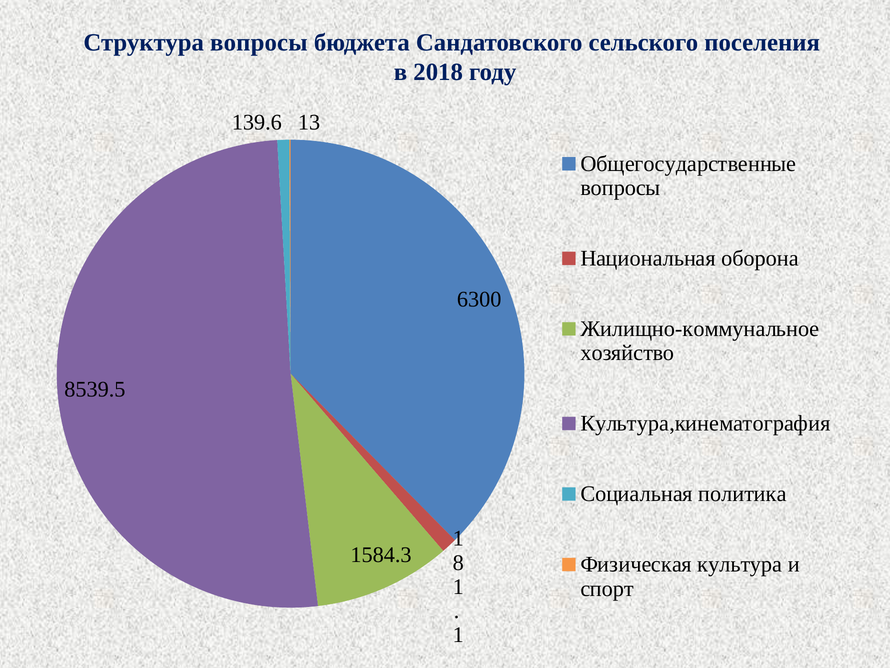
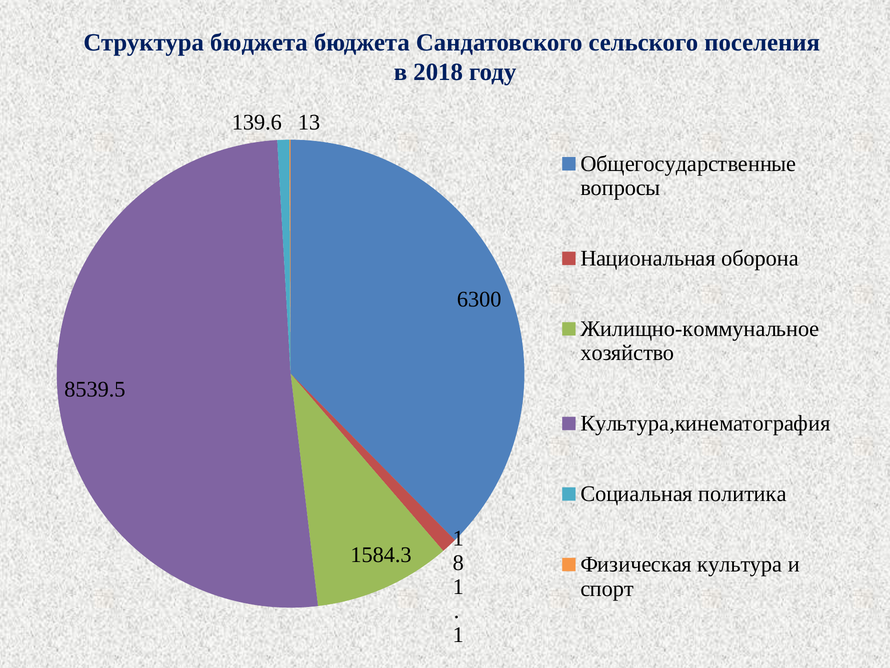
Структура вопросы: вопросы -> бюджета (259, 42)
